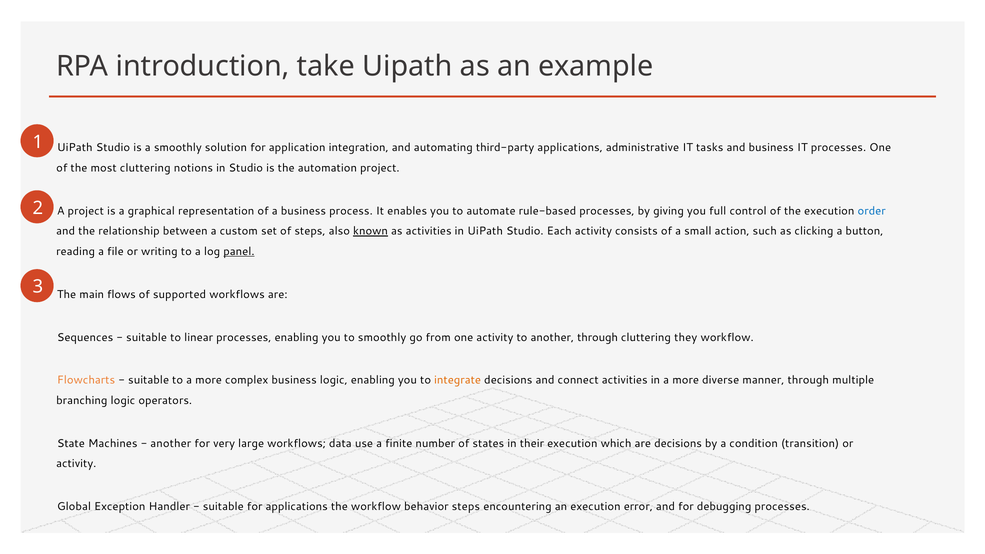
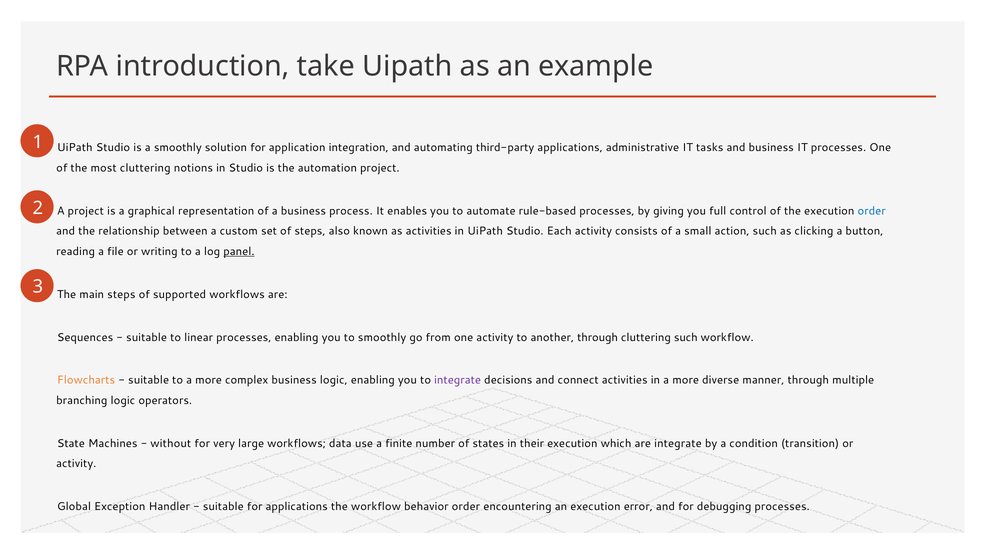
known underline: present -> none (371, 231)
main flows: flows -> steps (121, 294)
cluttering they: they -> such (686, 337)
integrate colour: orange -> purple (458, 380)
another: another -> without (171, 443)
are decisions: decisions -> integrate (678, 443)
behavior steps: steps -> order (466, 507)
